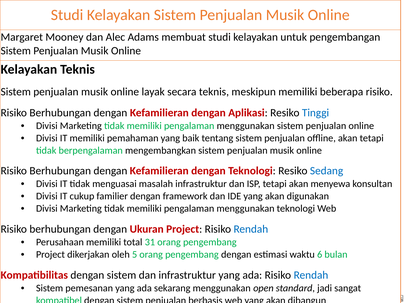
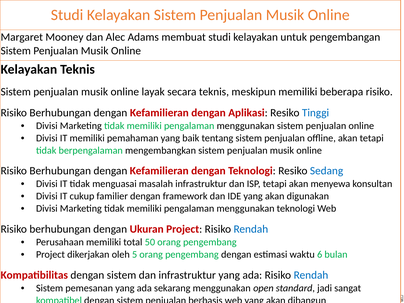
31: 31 -> 50 (150, 242)
